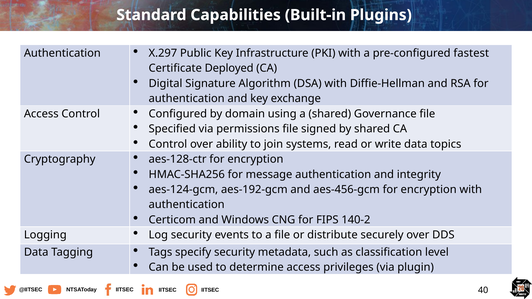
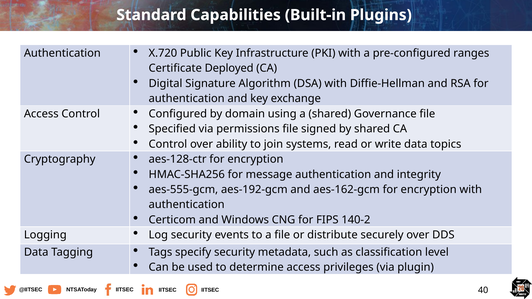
X.297: X.297 -> X.720 (163, 53)
fastest: fastest -> ranges (471, 53)
aes-124-gcm: aes-124-gcm -> aes-555-gcm (183, 190)
aes-456-gcm: aes-456-gcm -> aes-162-gcm (346, 190)
